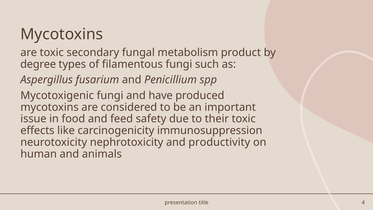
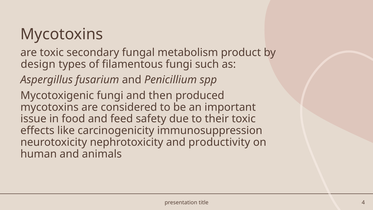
degree: degree -> design (38, 64)
have: have -> then (160, 95)
